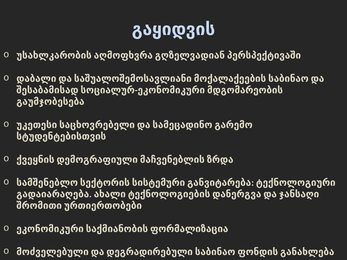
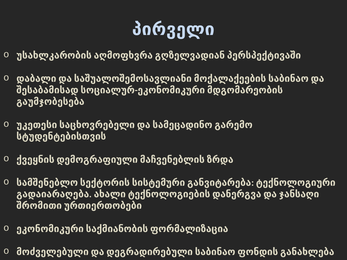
გაყიდვის: გაყიდვის -> პირველი (173, 30)
